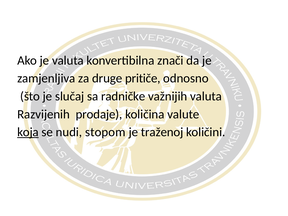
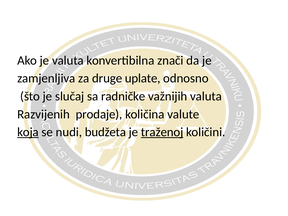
pritiče: pritiče -> uplate (143, 78)
stopom: stopom -> budžeta (105, 132)
traženoj underline: none -> present (162, 132)
